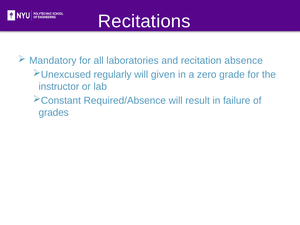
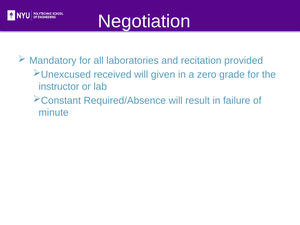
Recitations: Recitations -> Negotiation (144, 21)
absence: absence -> provided (244, 61)
regularly: regularly -> received (113, 75)
grades: grades -> minute (54, 113)
